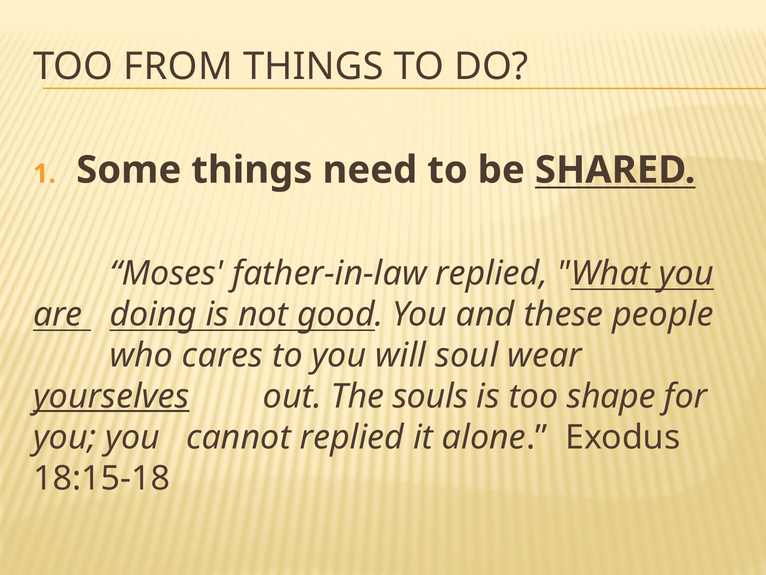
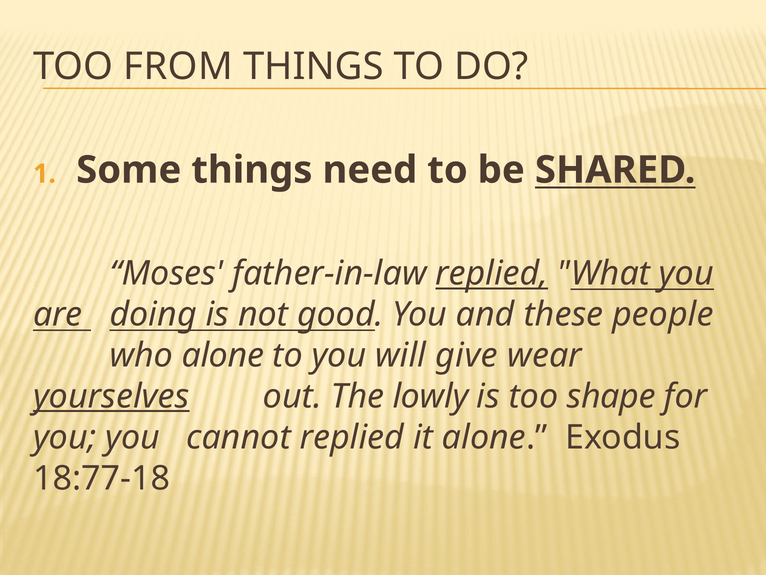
replied underline: none -> present (492, 273)
who cares: cares -> alone (223, 355)
soul: soul -> give (467, 355)
souls: souls -> lowly (430, 396)
18:15-18: 18:15-18 -> 18:77-18 (102, 478)
